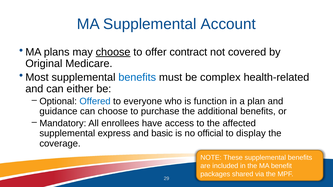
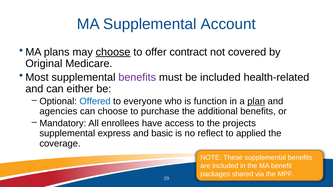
benefits colour: blue -> purple (137, 77)
be complex: complex -> included (220, 77)
plan underline: none -> present (256, 101)
guidance: guidance -> agencies (58, 112)
affected: affected -> projects (239, 123)
official: official -> reflect (210, 134)
display: display -> applied (251, 134)
